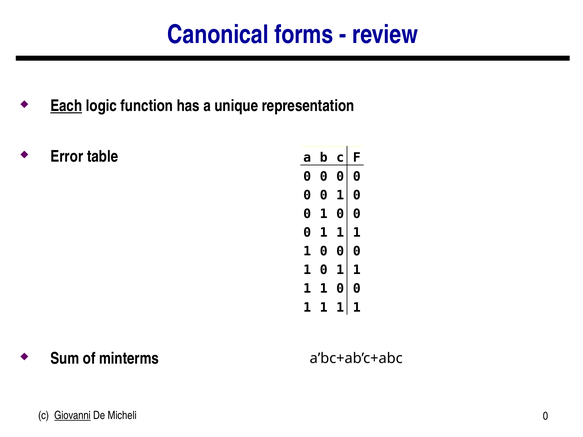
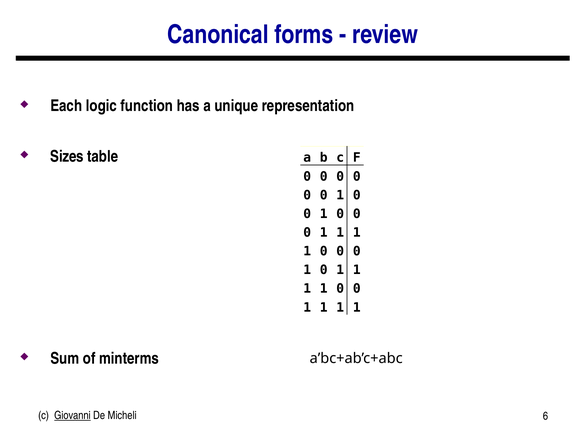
Each underline: present -> none (66, 106)
Error: Error -> Sizes (67, 156)
Micheli 0: 0 -> 6 (545, 416)
